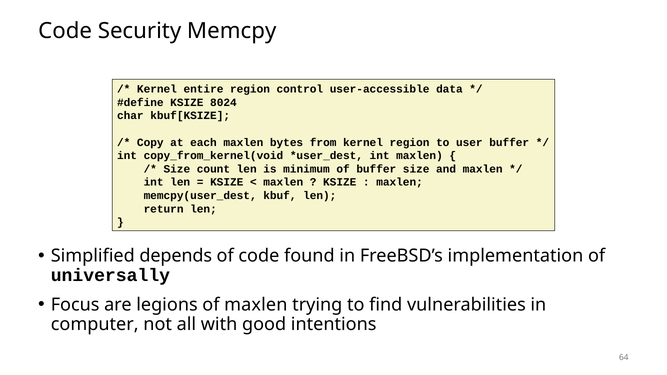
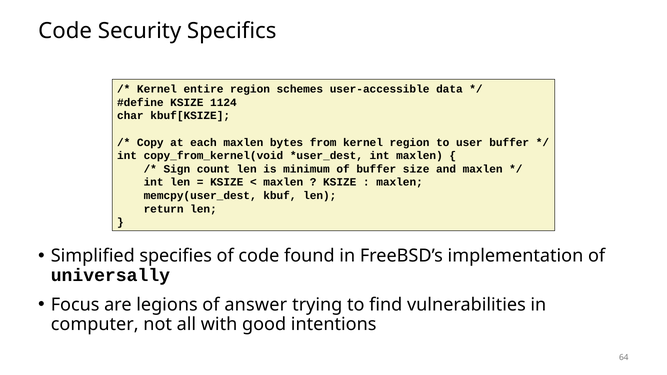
Memcpy: Memcpy -> Specifics (232, 31)
control: control -> schemes (300, 89)
8024: 8024 -> 1124 (223, 102)
Size: Size -> Sign (177, 169)
depends: depends -> specifies (176, 256)
of maxlen: maxlen -> answer (256, 305)
